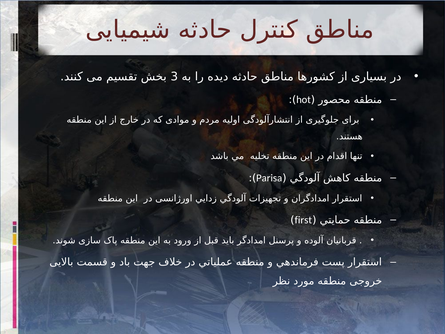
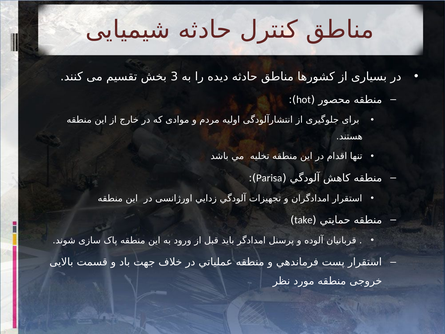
first: first -> take (303, 220)
